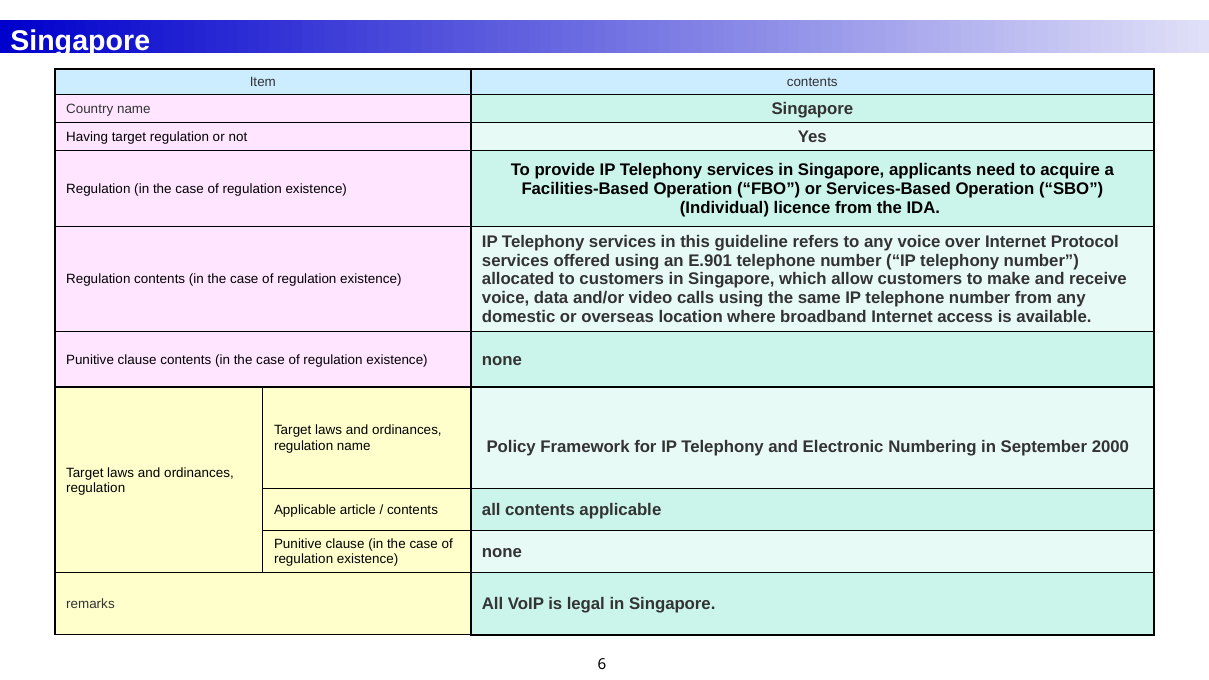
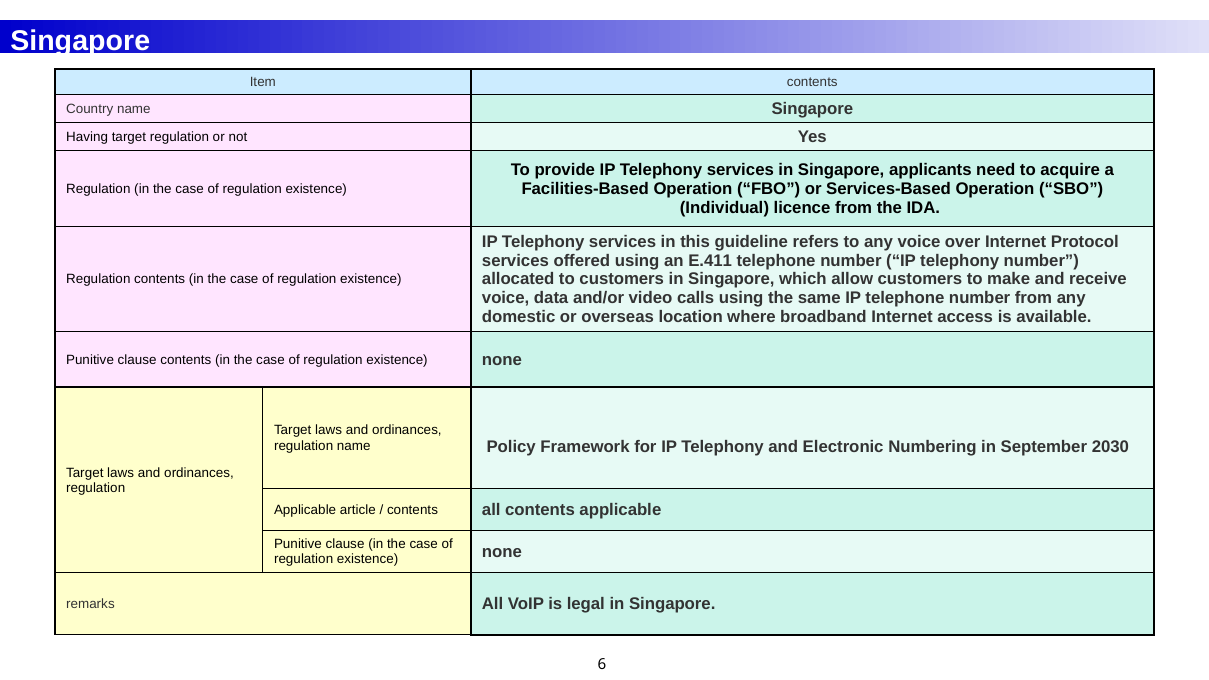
E.901: E.901 -> E.411 (710, 261)
2000: 2000 -> 2030 (1110, 447)
